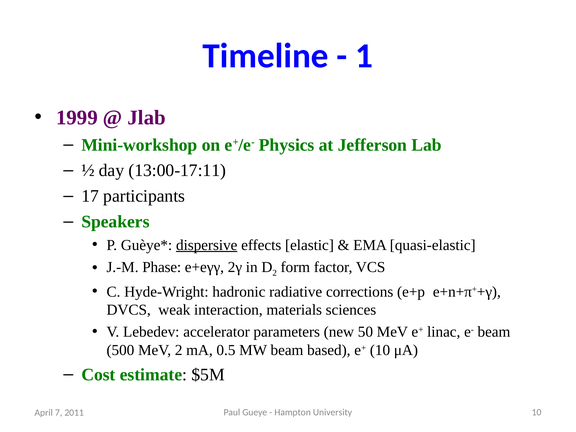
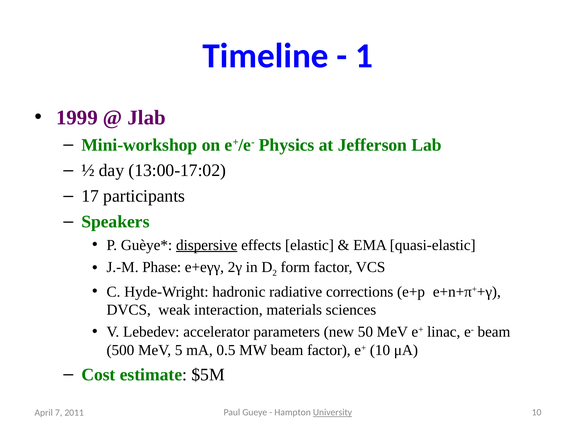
13:00-17:11: 13:00-17:11 -> 13:00-17:02 (177, 171)
MeV 2: 2 -> 5 (179, 350)
beam based: based -> factor (329, 350)
University underline: none -> present (332, 412)
